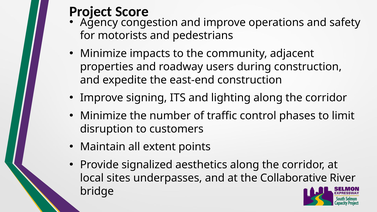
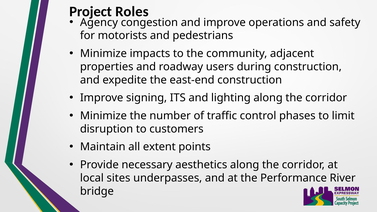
Score: Score -> Roles (132, 12)
signalized: signalized -> necessary (147, 165)
Collaborative: Collaborative -> Performance (294, 178)
